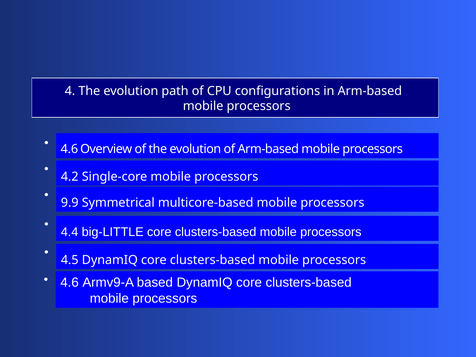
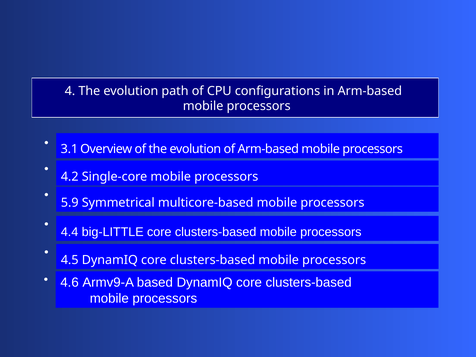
4.6: 4.6 -> 3.1 (69, 149)
9.9: 9.9 -> 5.9 (70, 203)
